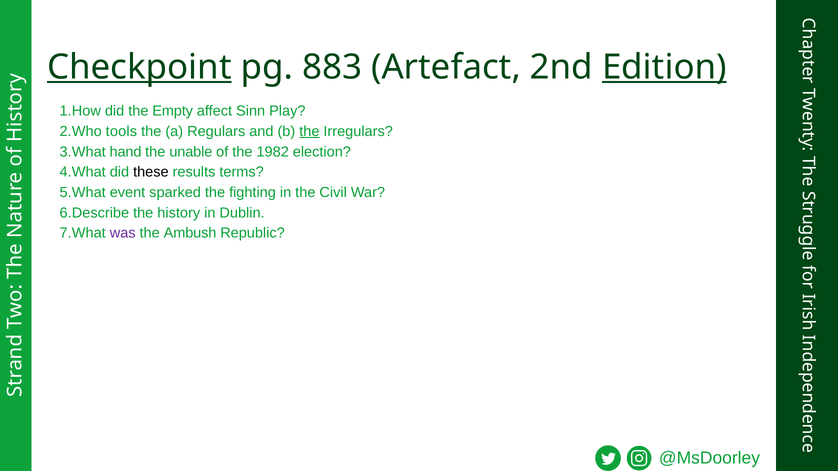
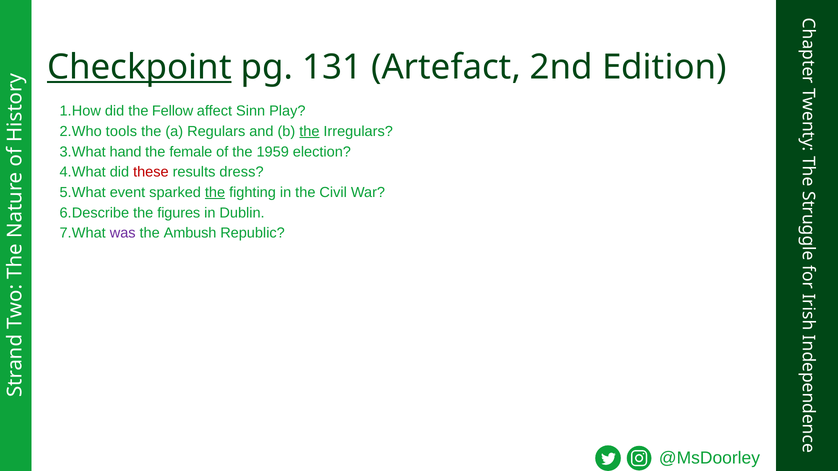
883: 883 -> 131 (332, 67)
Edition underline: present -> none (664, 67)
Empty: Empty -> Fellow (173, 111)
unable: unable -> female (191, 152)
1982: 1982 -> 1959 (273, 152)
these colour: black -> red (151, 172)
terms: terms -> dress (242, 172)
the underline: none -> present (215, 193)
history: history -> figures (179, 213)
